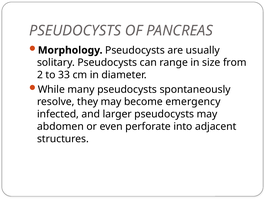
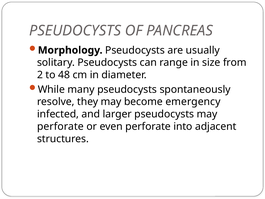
33: 33 -> 48 (64, 75)
abdomen: abdomen -> perforate (60, 126)
